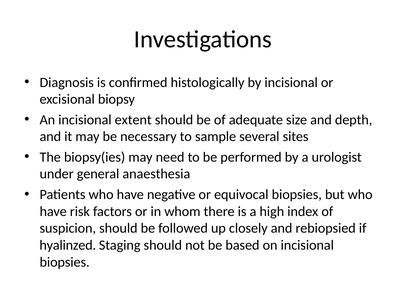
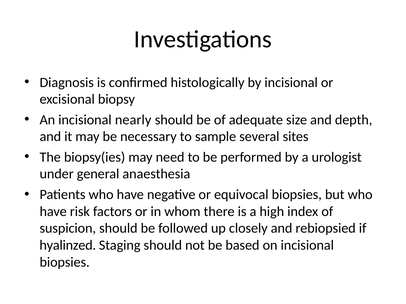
extent: extent -> nearly (133, 120)
